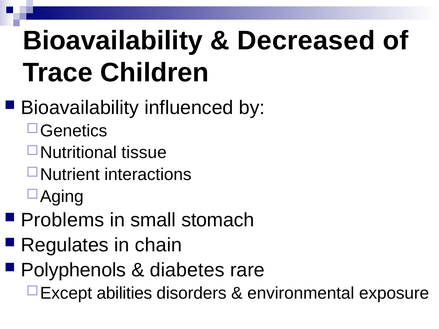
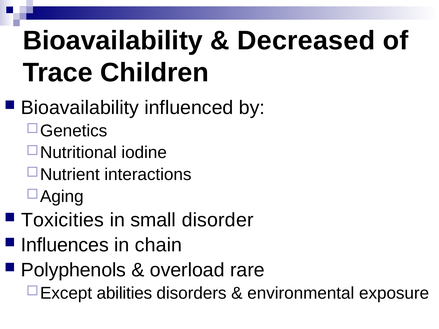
tissue: tissue -> iodine (144, 153)
Problems: Problems -> Toxicities (63, 220)
stomach: stomach -> disorder (218, 220)
Regulates: Regulates -> Influences (65, 245)
diabetes: diabetes -> overload (187, 270)
